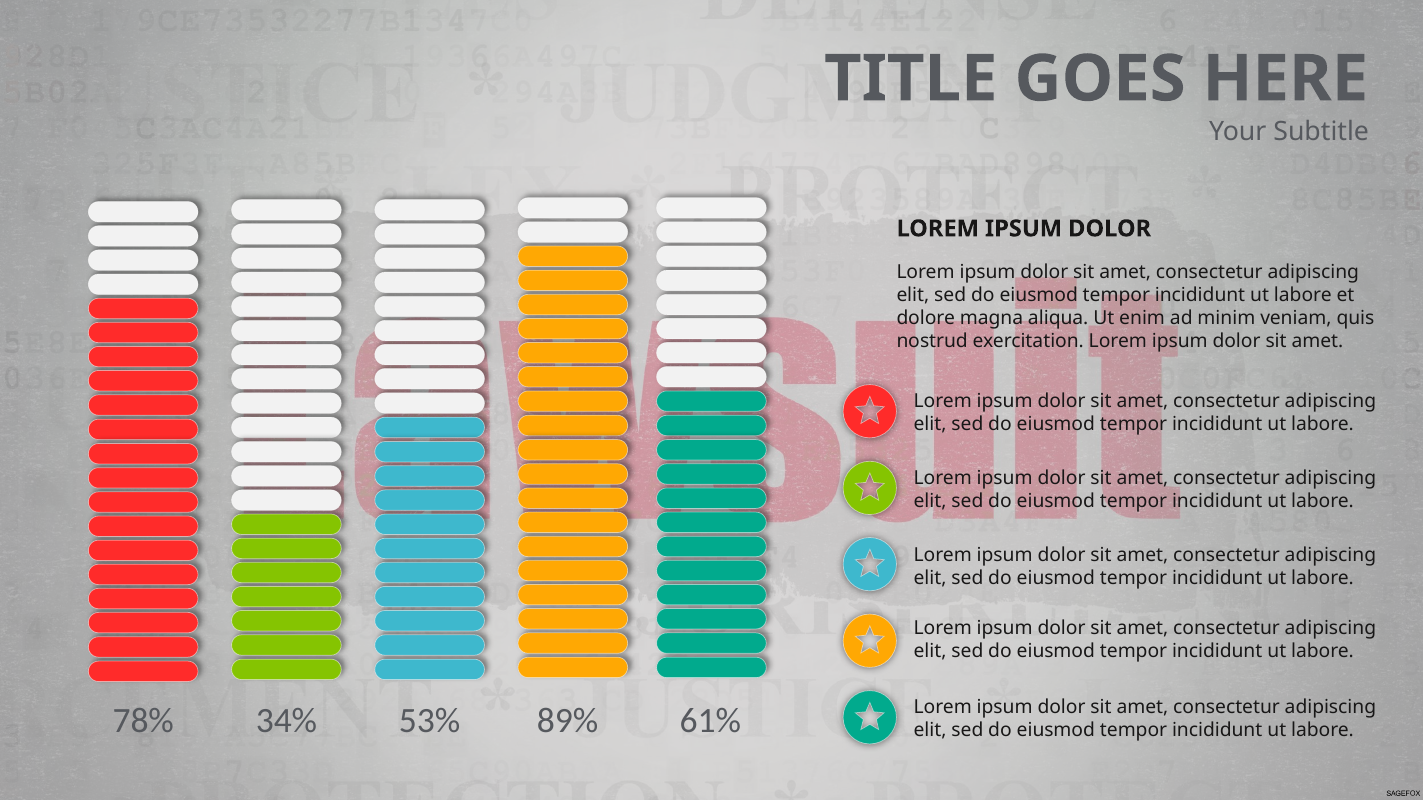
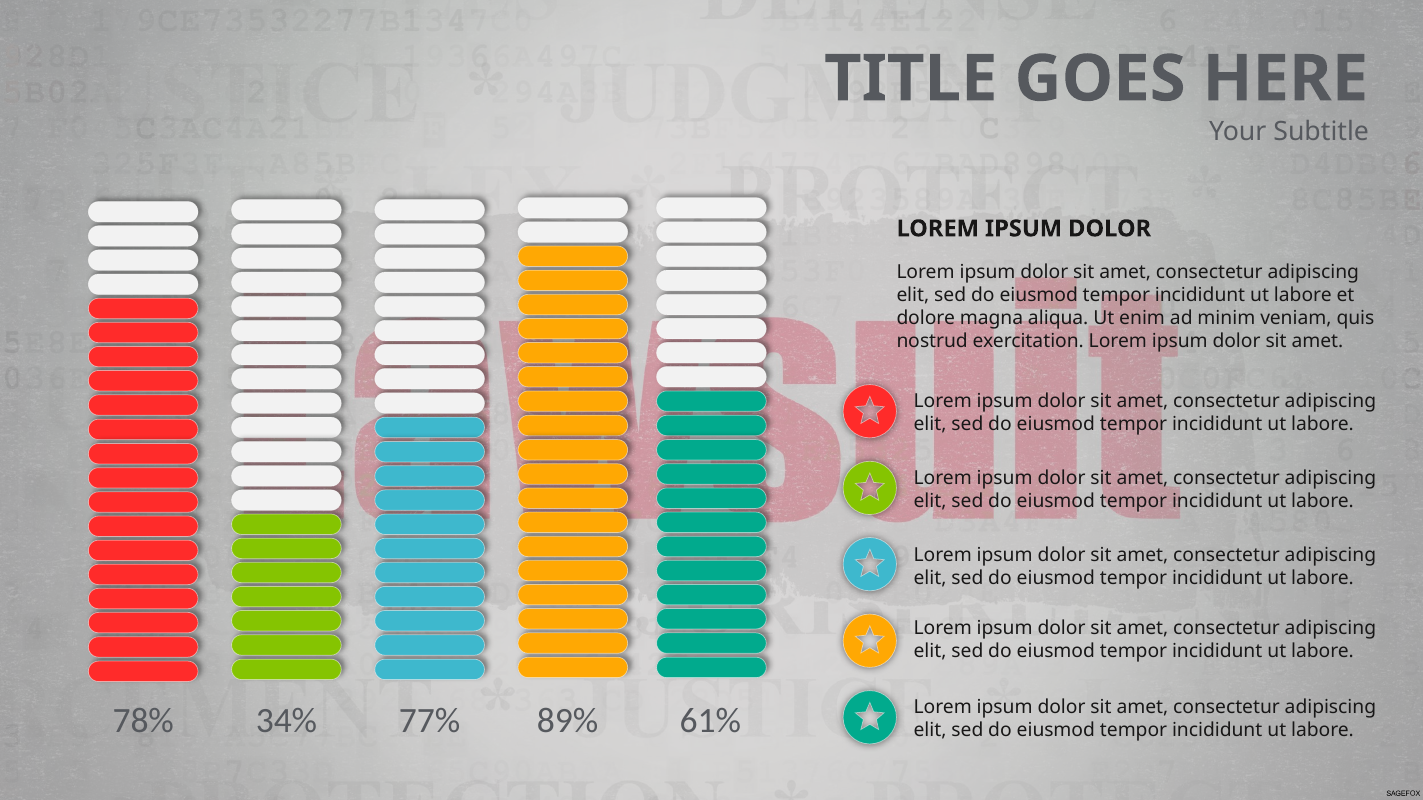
53%: 53% -> 77% (430, 722)
